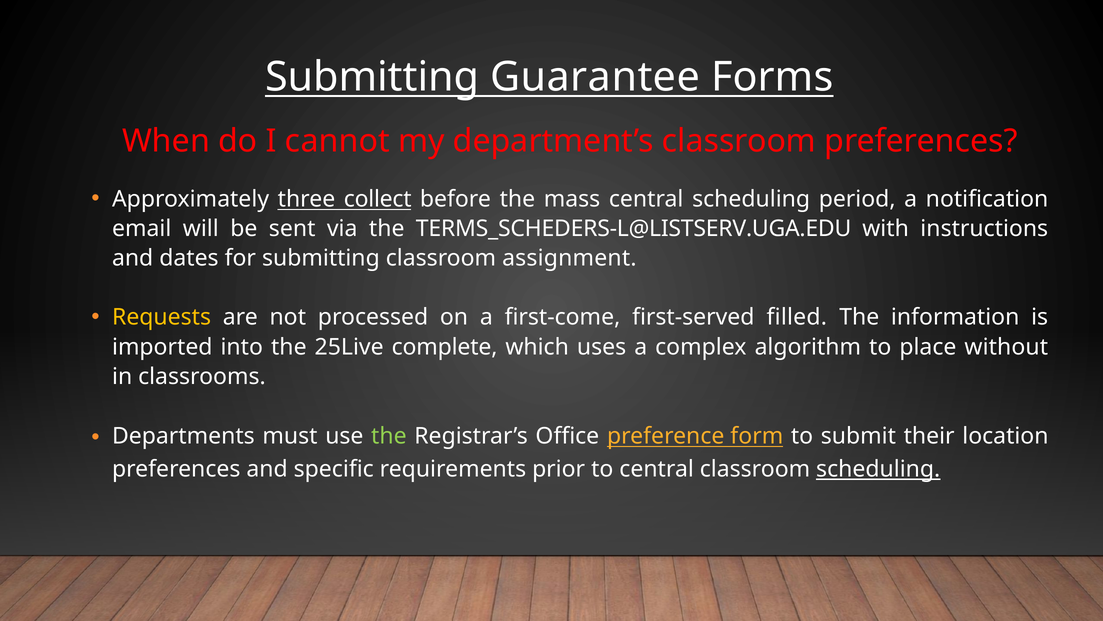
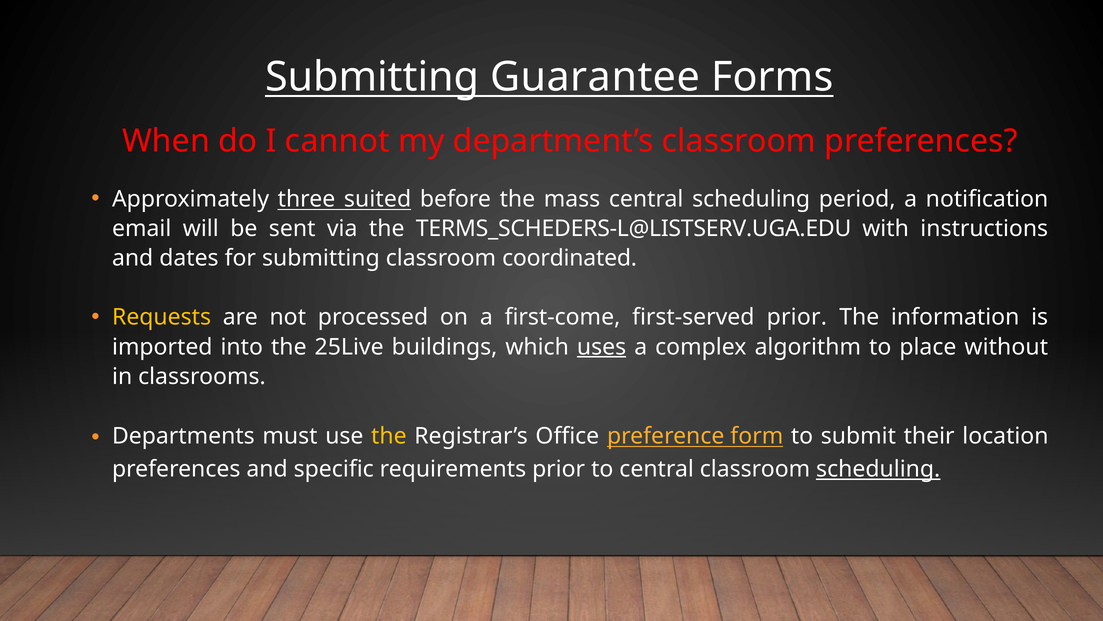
collect: collect -> suited (378, 199)
assignment: assignment -> coordinated (570, 258)
first-served filled: filled -> prior (797, 317)
complete: complete -> buildings (445, 347)
uses underline: none -> present (602, 347)
the colour: light green -> yellow (389, 436)
